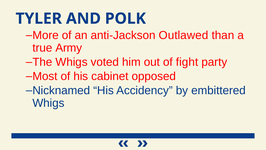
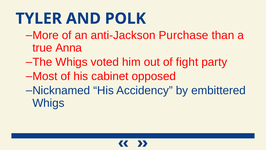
Outlawed: Outlawed -> Purchase (184, 35)
Army: Army -> Anna (69, 48)
